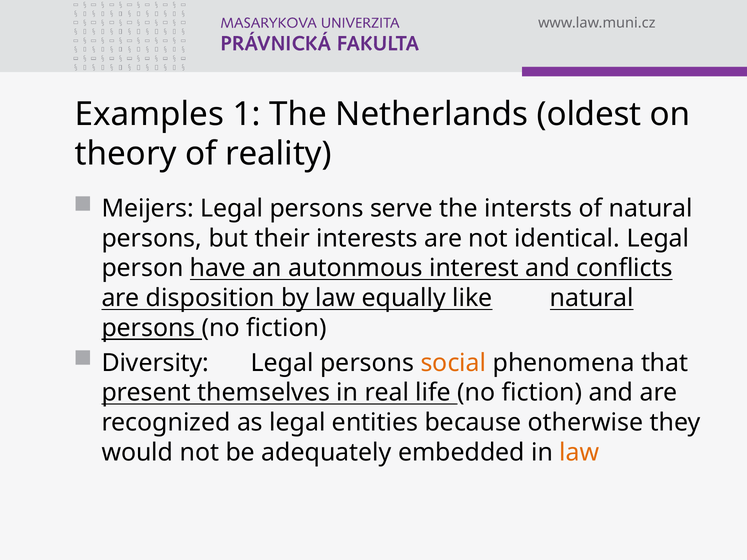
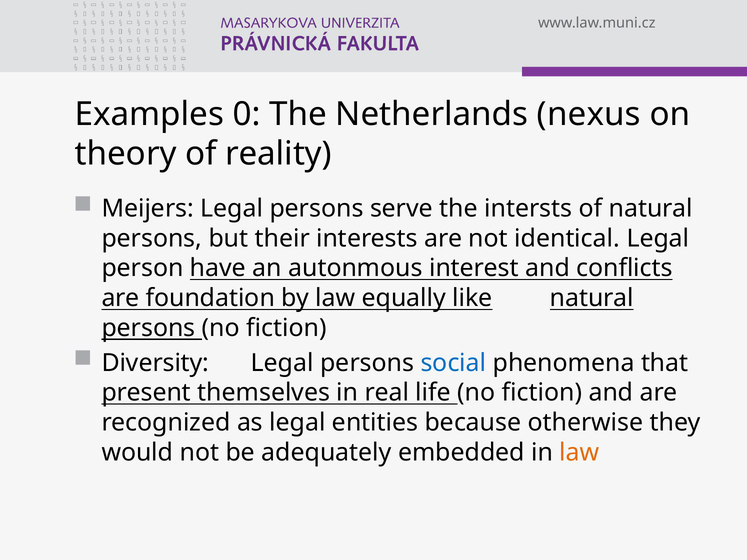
1: 1 -> 0 (247, 114)
oldest: oldest -> nexus (589, 114)
disposition: disposition -> foundation (210, 298)
social colour: orange -> blue (453, 363)
